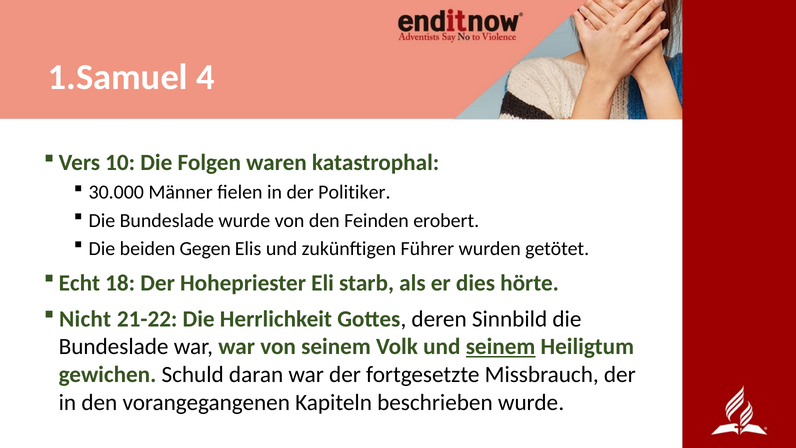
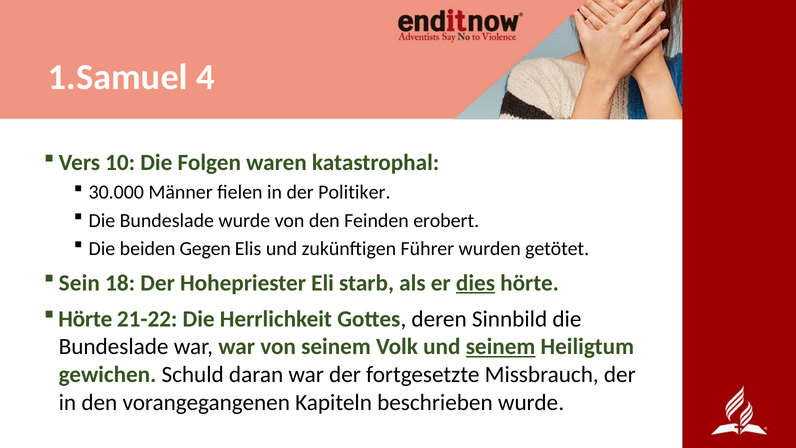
Echt: Echt -> Sein (79, 283)
dies underline: none -> present (475, 283)
Nicht: Nicht -> Hörte (85, 319)
